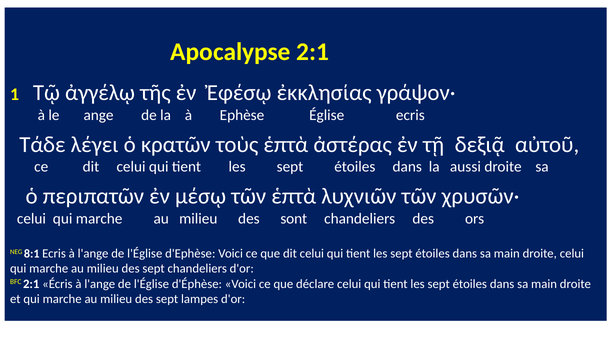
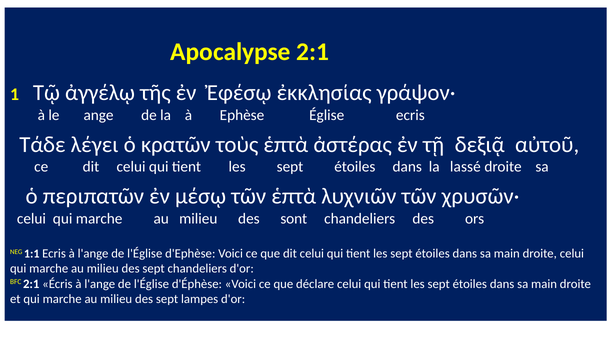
aussi: aussi -> lassé (465, 167)
8:1: 8:1 -> 1:1 (32, 254)
